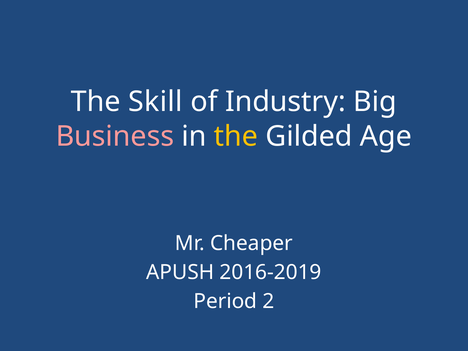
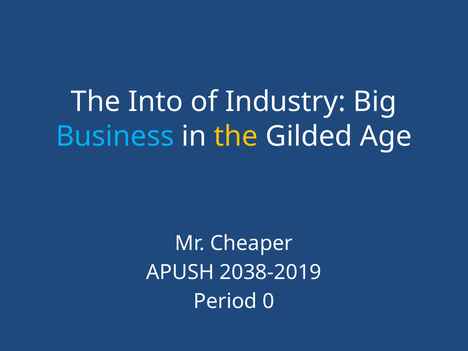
Skill: Skill -> Into (156, 102)
Business colour: pink -> light blue (115, 136)
2016-2019: 2016-2019 -> 2038-2019 (271, 272)
2: 2 -> 0 (268, 301)
